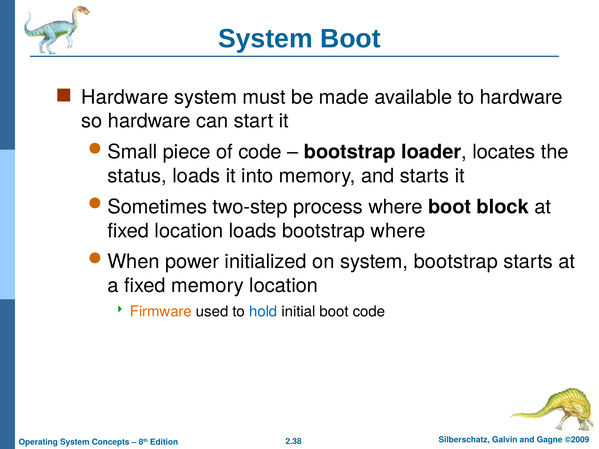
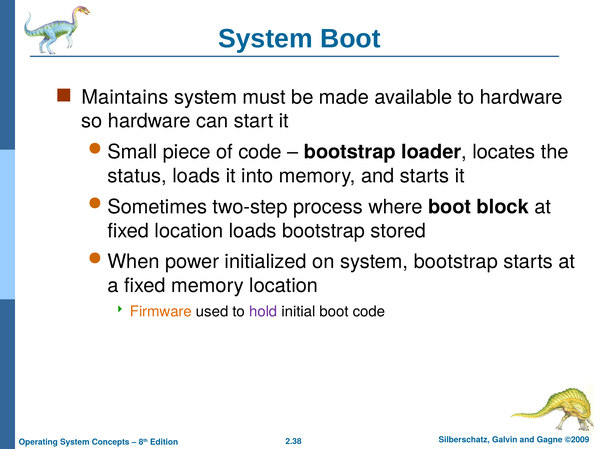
Hardware: Hardware -> Maintains (125, 97)
bootstrap where: where -> stored (398, 231)
hold colour: blue -> purple (263, 312)
